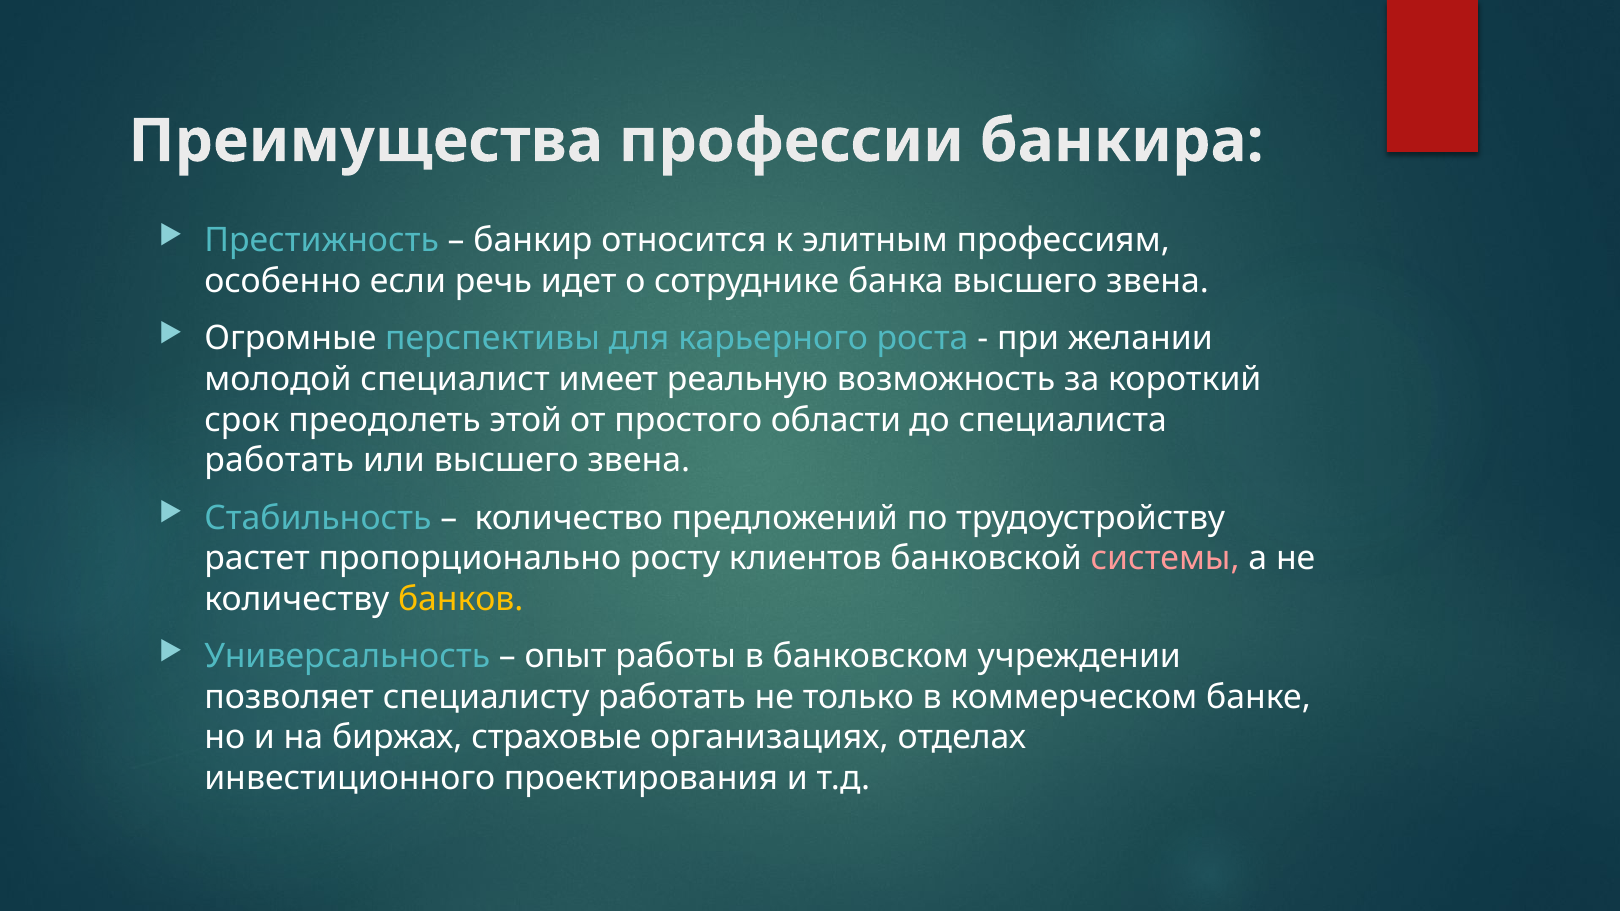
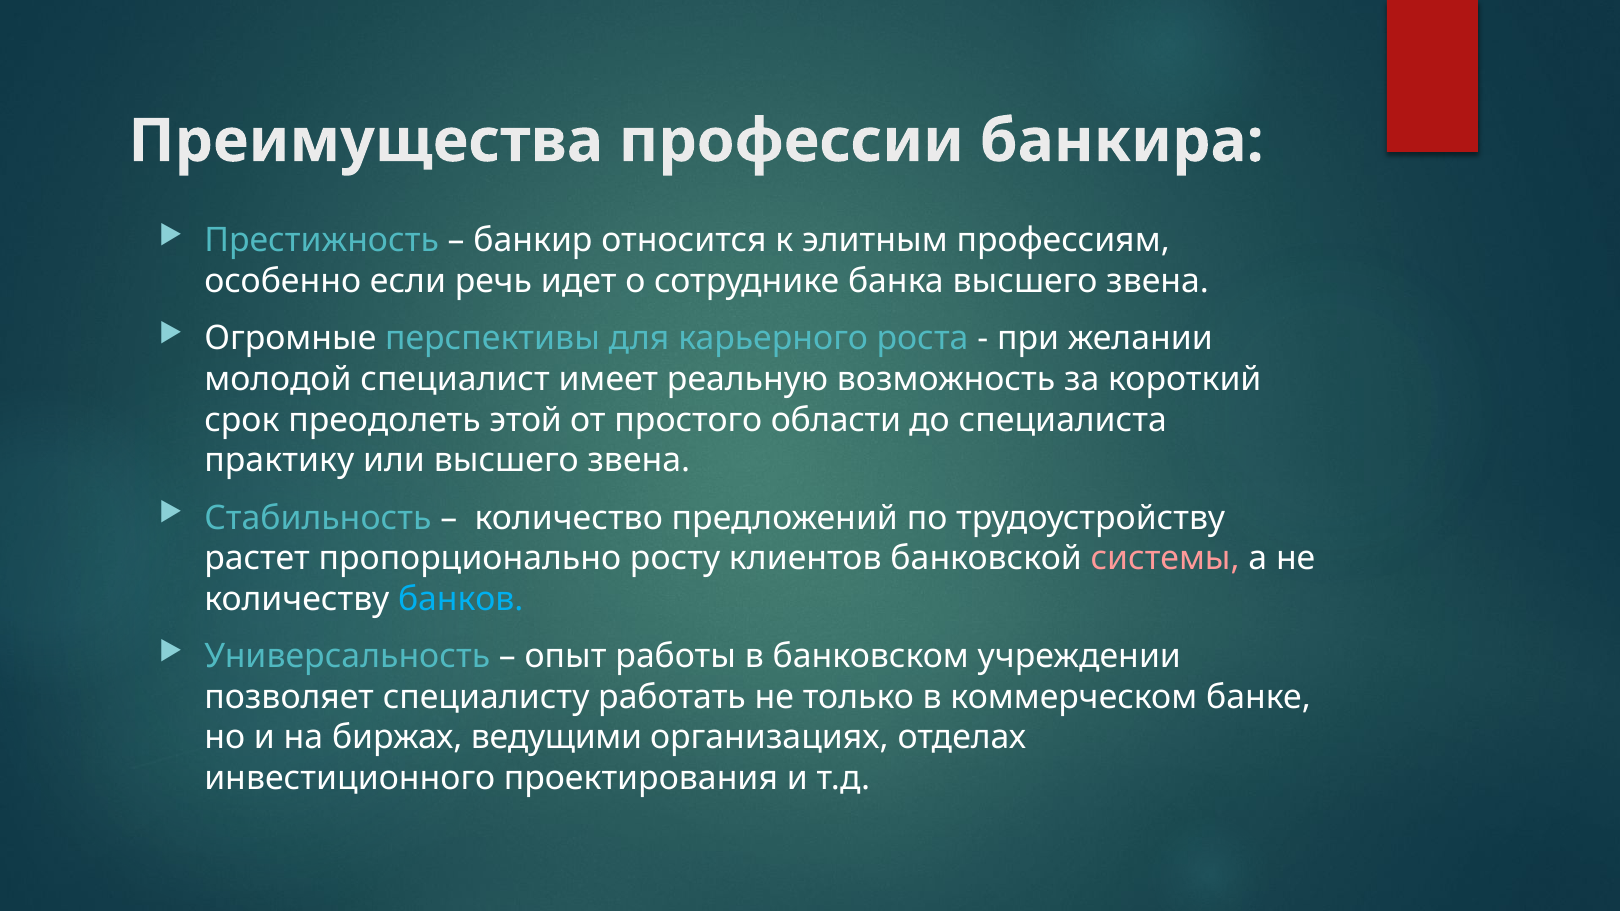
работать: работать -> практику (279, 461)
банков colour: yellow -> light blue (461, 599)
страховые: страховые -> ведущими (556, 738)
